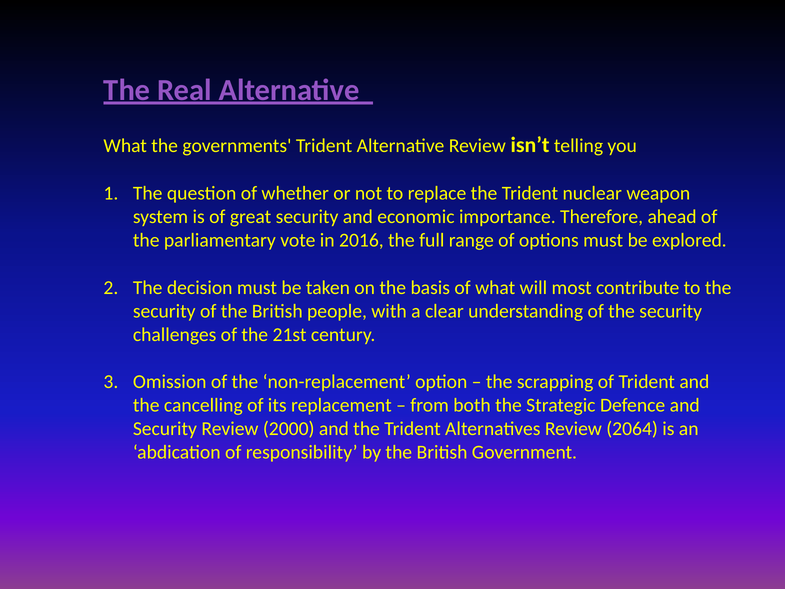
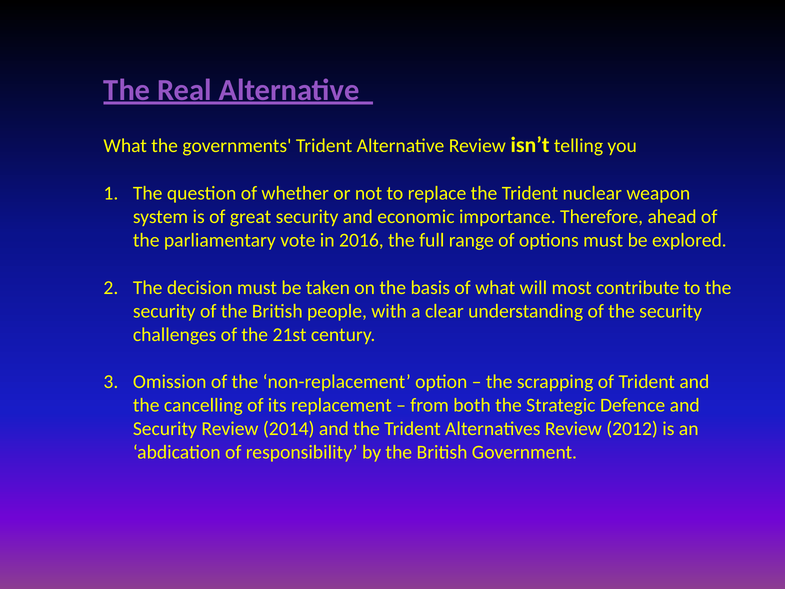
2000: 2000 -> 2014 (289, 429)
2064: 2064 -> 2012 (632, 429)
